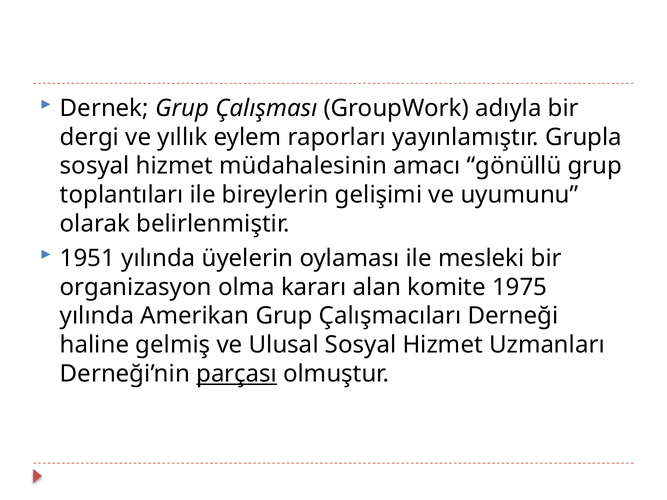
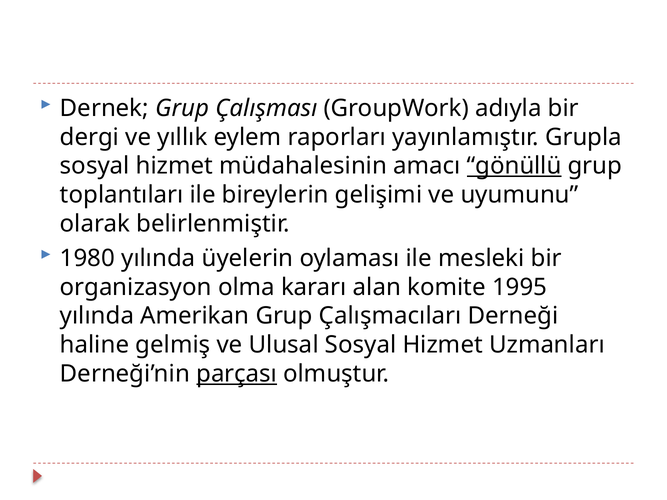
gönüllü underline: none -> present (514, 166)
1951: 1951 -> 1980 (87, 258)
1975: 1975 -> 1995 (520, 287)
